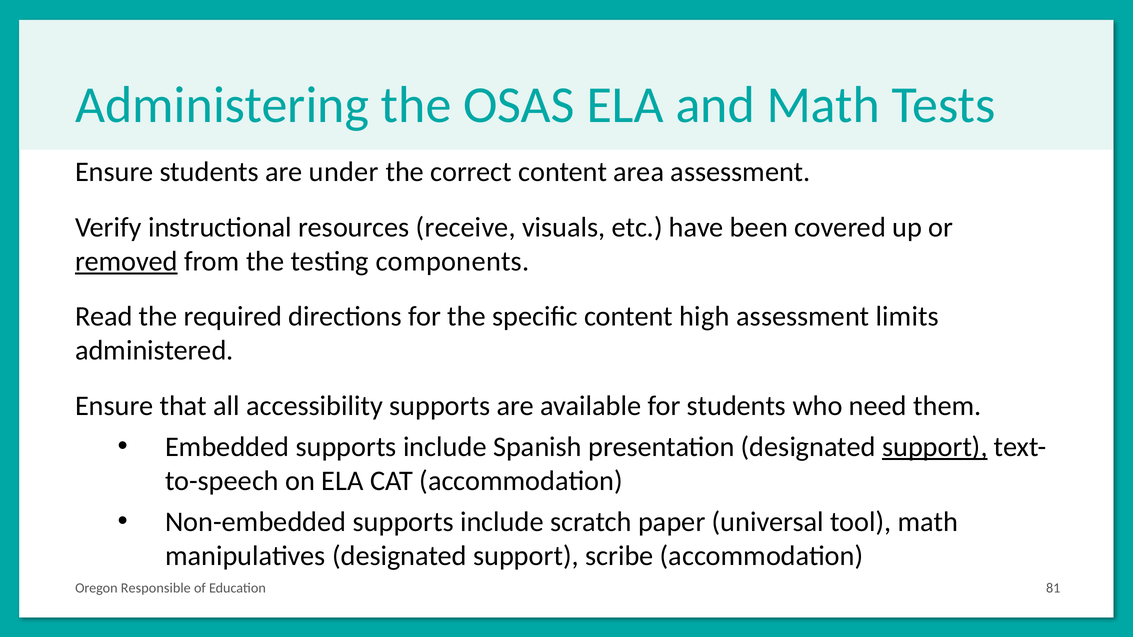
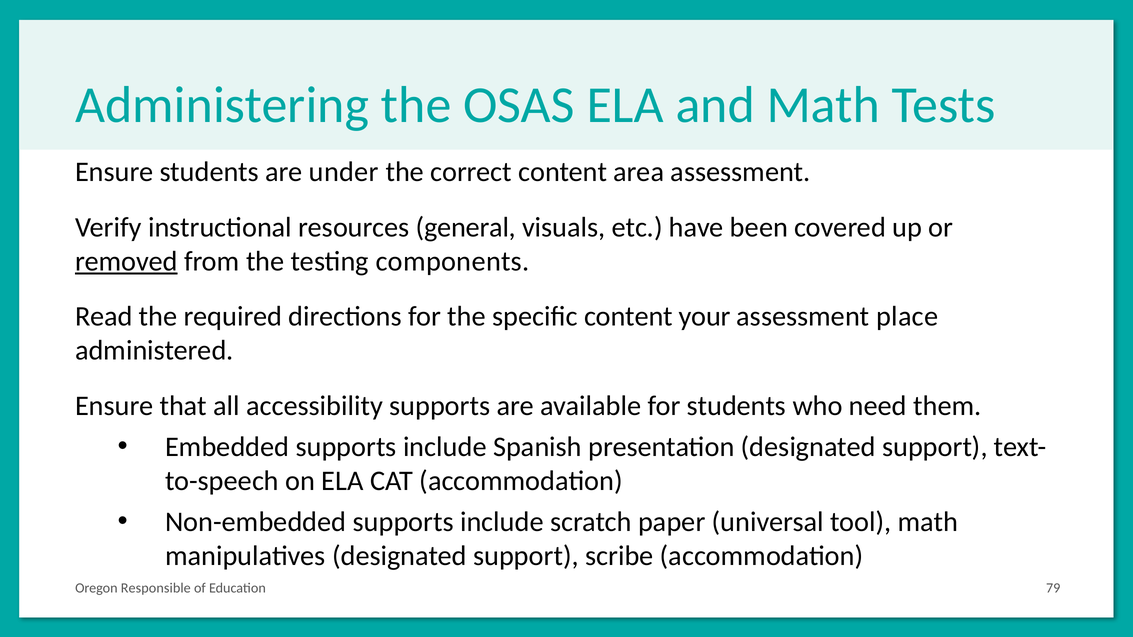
receive: receive -> general (466, 227)
high: high -> your (705, 317)
limits: limits -> place (907, 317)
support underline: present -> none (935, 447)
81: 81 -> 79 (1053, 588)
